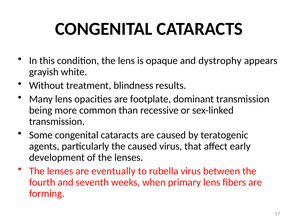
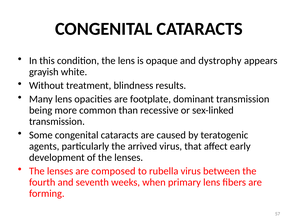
the caused: caused -> arrived (142, 146)
eventually: eventually -> composed (113, 171)
